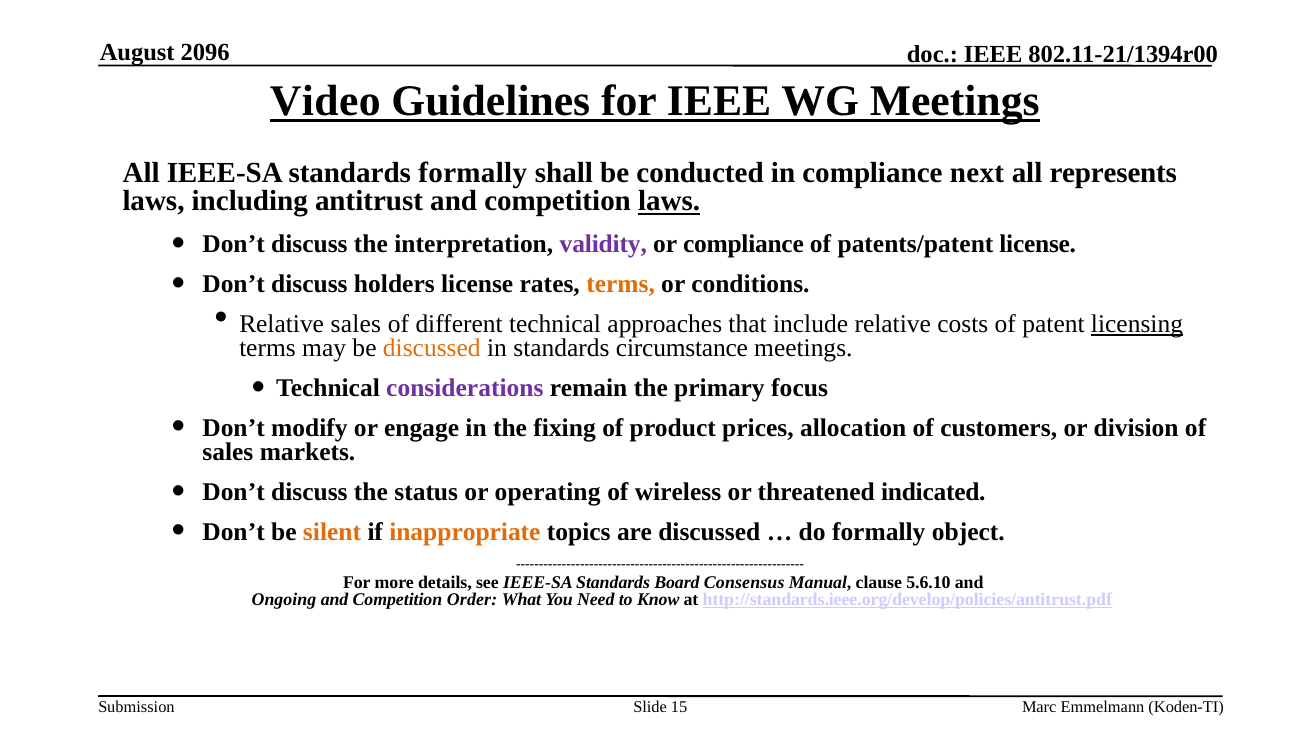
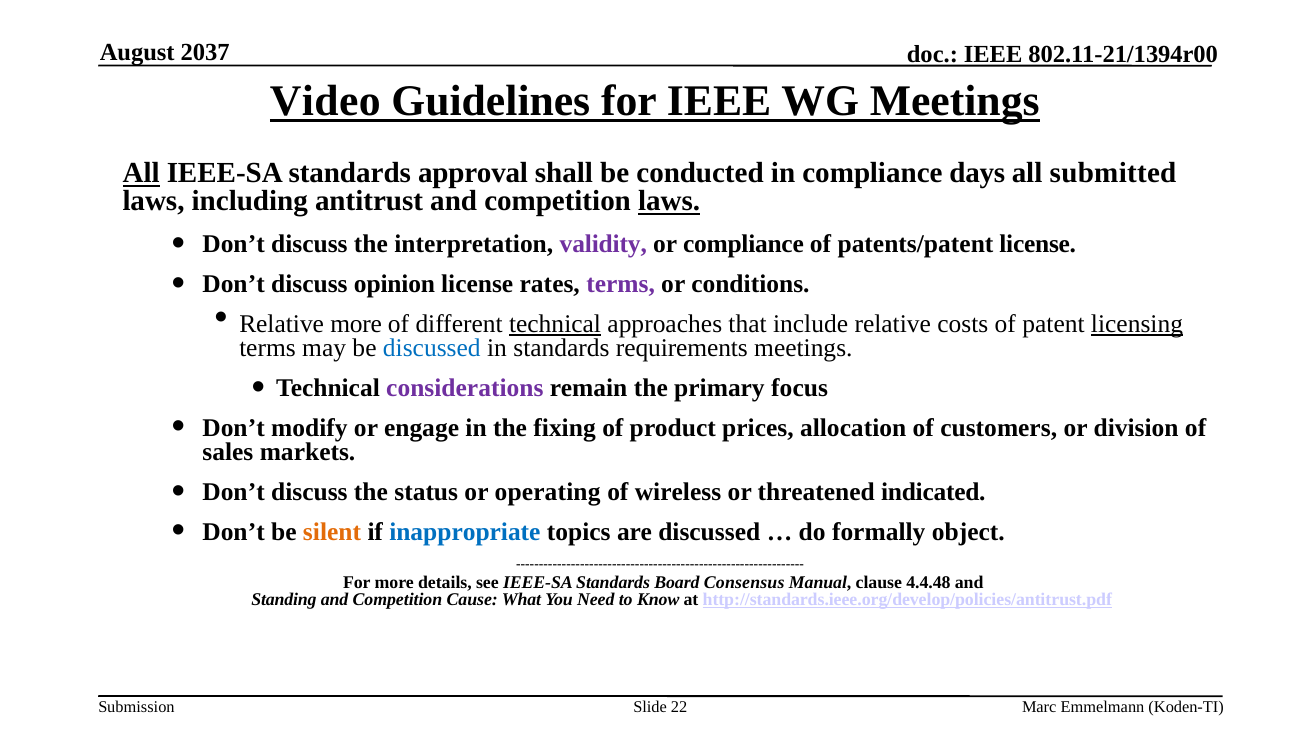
2096: 2096 -> 2037 (205, 52)
All underline: none -> present (141, 173)
standards formally: formally -> approval (473, 173)
next: next -> days (977, 173)
represents: represents -> submitted (1113, 173)
holders: holders -> opinion (394, 284)
terms colour: orange -> purple (621, 284)
Relative sales: sales -> more (356, 324)
technical underline: none -> present (555, 324)
discussed colour: orange -> blue (432, 348)
circumstance: circumstance -> requirements (682, 348)
inappropriate colour: orange -> blue (465, 532)
5.6.10: 5.6.10 -> 4.4.48 (928, 582)
Ongoing: Ongoing -> Standing (284, 599)
Order: Order -> Cause (472, 599)
15: 15 -> 22 (679, 707)
